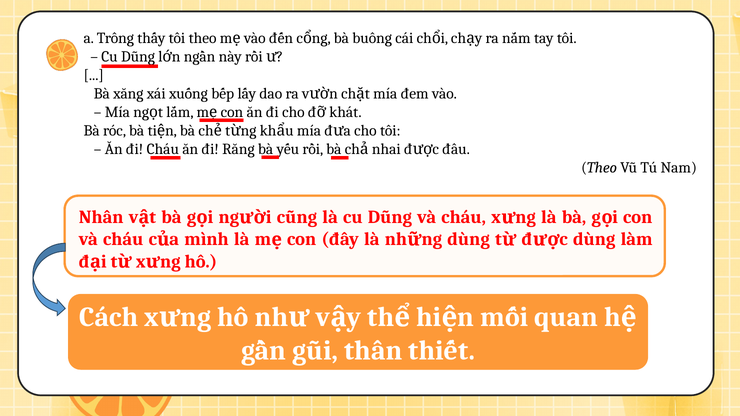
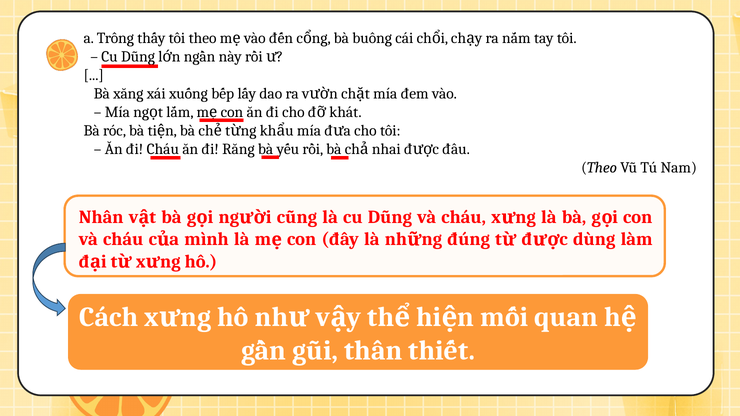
dùng: dùng -> đúng (469, 240)
